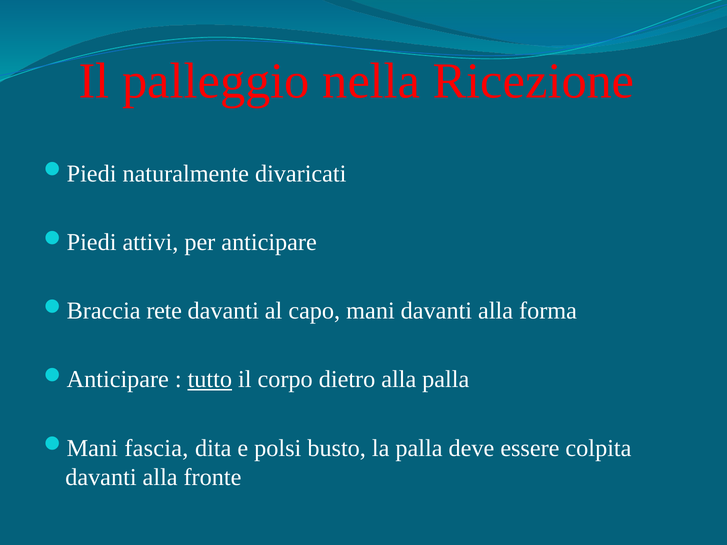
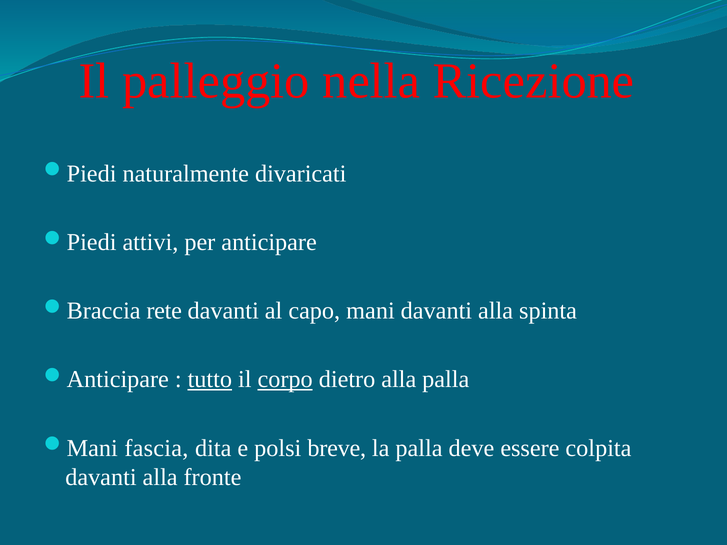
forma: forma -> spinta (548, 311)
corpo underline: none -> present (285, 380)
busto: busto -> breve (337, 448)
